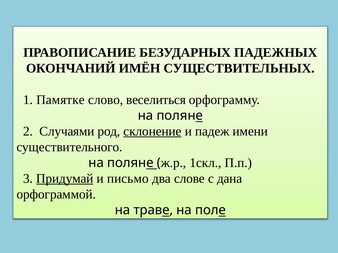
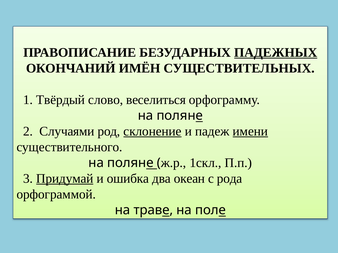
ПАДЕЖНЫХ underline: none -> present (276, 53)
Памятке: Памятке -> Твёрдый (61, 100)
имени underline: none -> present (250, 132)
письмо: письмо -> ошибка (128, 179)
слове: слове -> океан (189, 179)
дана: дана -> рода (230, 179)
